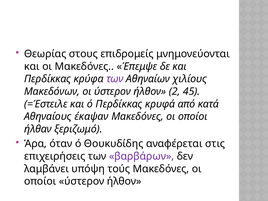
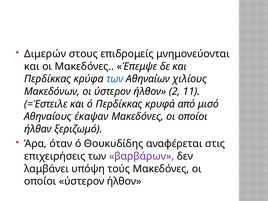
Θεωρίας: Θεωρίας -> Διμερών (45, 54)
των colour: purple -> blue (115, 79)
45: 45 -> 11 (191, 91)
κατά: κατά -> μισό (208, 104)
